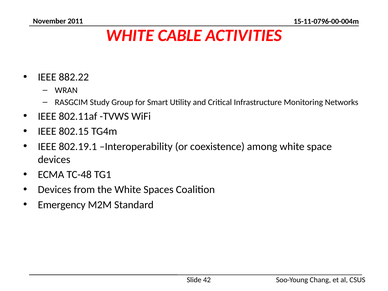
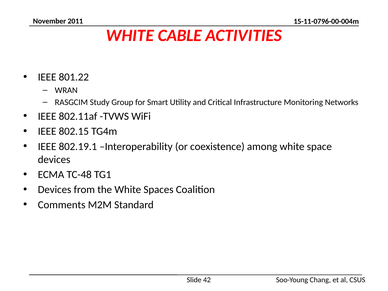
882.22: 882.22 -> 801.22 (74, 77)
Emergency: Emergency -> Comments (62, 205)
